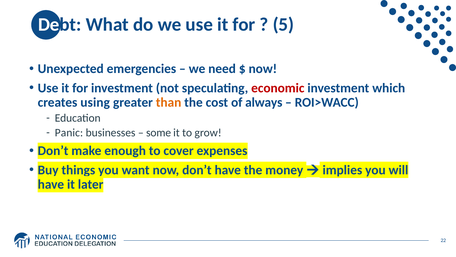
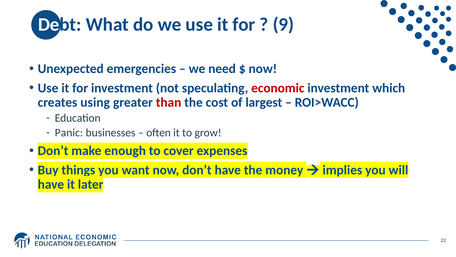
5: 5 -> 9 (283, 25)
than colour: orange -> red (169, 102)
always: always -> largest (264, 102)
some: some -> often (159, 133)
